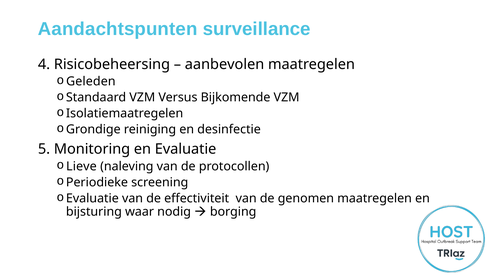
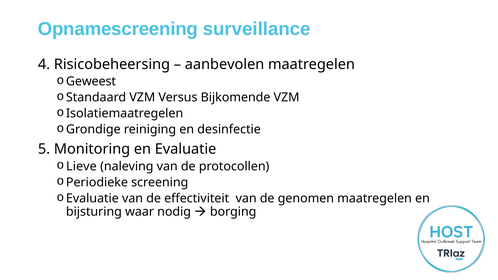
Aandachtspunten: Aandachtspunten -> Opnamescreening (118, 29)
Geleden: Geleden -> Geweest (91, 81)
